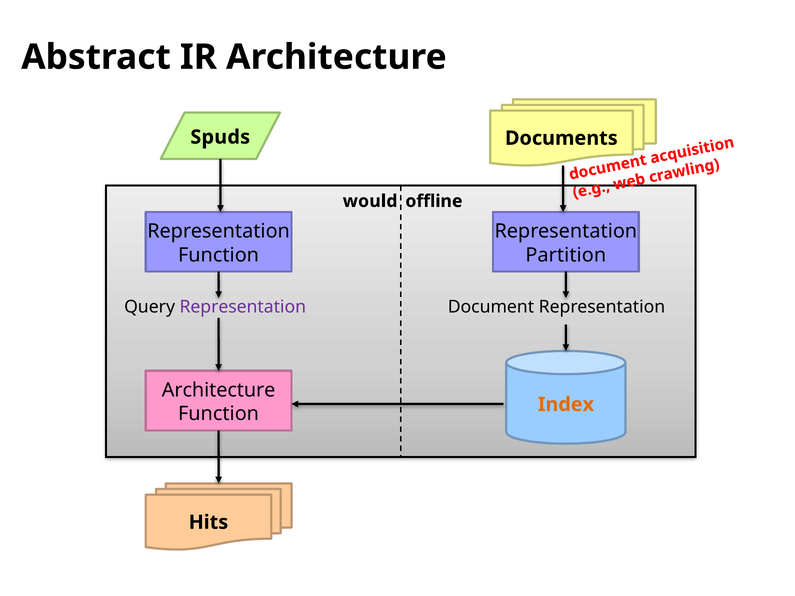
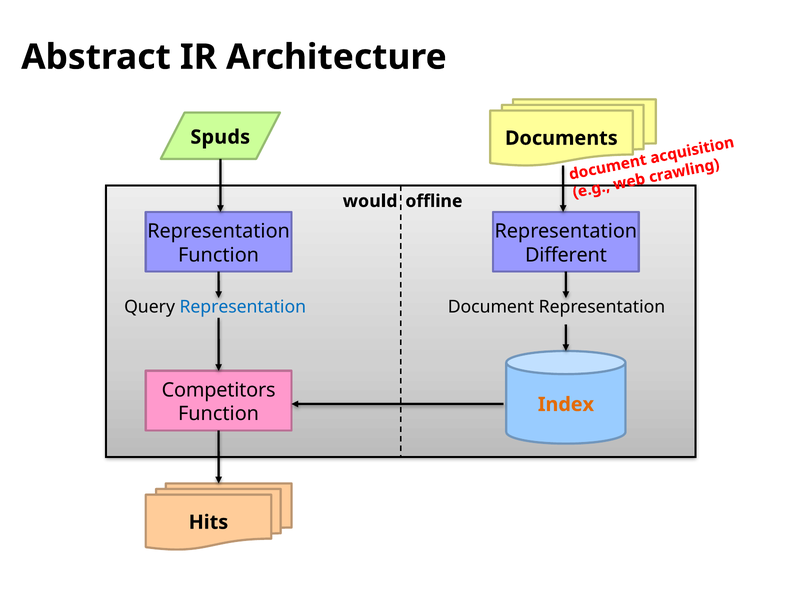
Partition: Partition -> Different (566, 255)
Representation colour: purple -> blue (243, 307)
Architecture: Architecture -> Competitors (219, 390)
